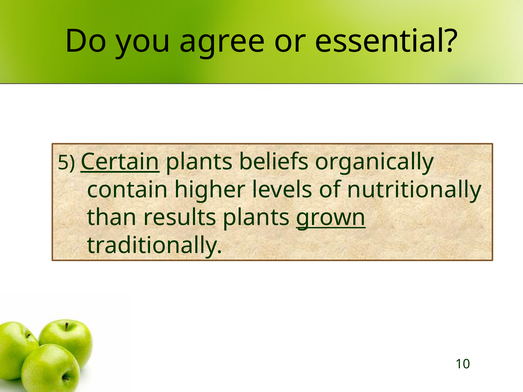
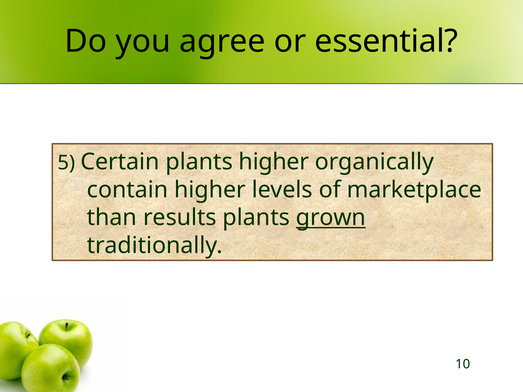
Certain underline: present -> none (120, 162)
plants beliefs: beliefs -> higher (274, 162)
nutritionally: nutritionally -> marketplace (414, 190)
